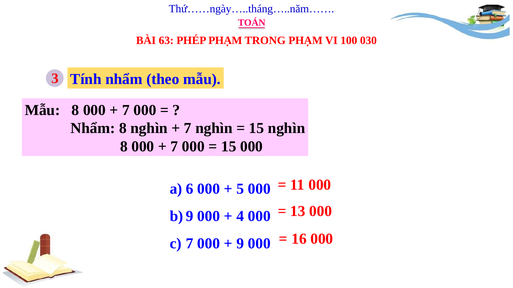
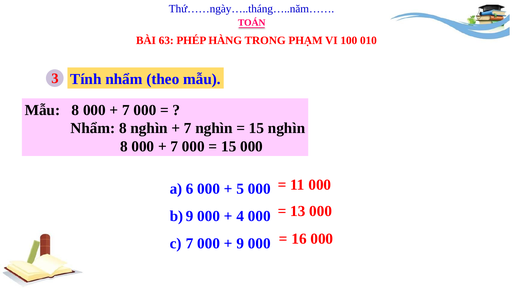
PHÉP PHẠM: PHẠM -> HÀNG (225, 41)
030: 030 -> 010 (368, 41)
